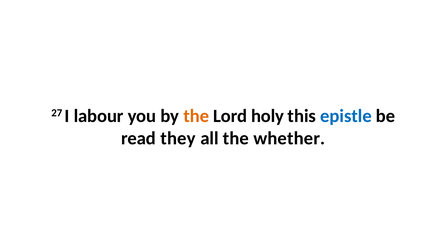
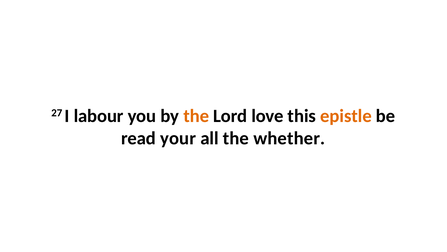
holy: holy -> love (268, 116)
epistle colour: blue -> orange (346, 116)
they: they -> your (178, 138)
